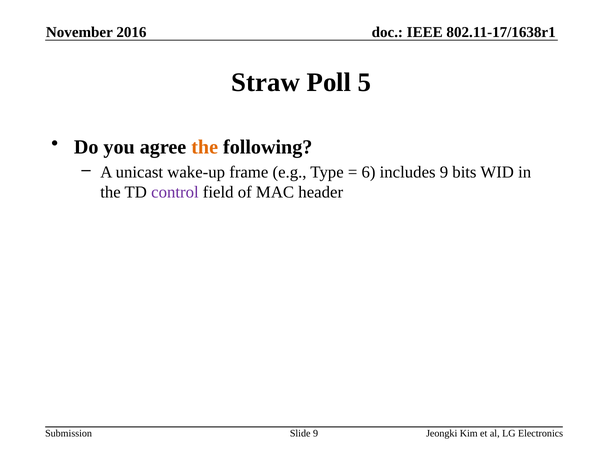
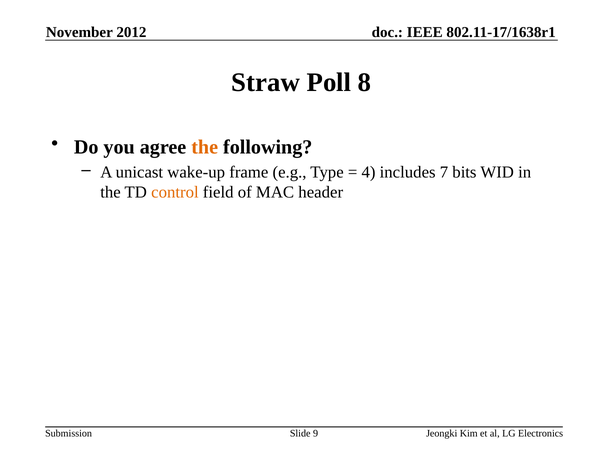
2016: 2016 -> 2012 (131, 32)
5: 5 -> 8 (365, 82)
6: 6 -> 4 (369, 172)
includes 9: 9 -> 7 (444, 172)
control colour: purple -> orange (175, 192)
